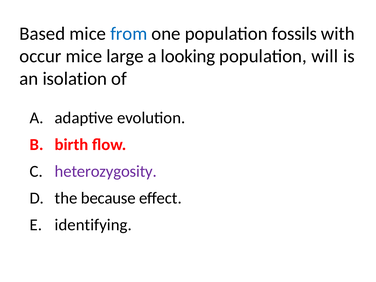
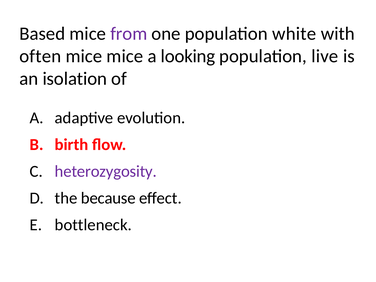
from colour: blue -> purple (129, 34)
fossils: fossils -> white (294, 34)
occur: occur -> often (40, 56)
mice large: large -> mice (125, 56)
will: will -> live (325, 56)
identifying: identifying -> bottleneck (93, 225)
